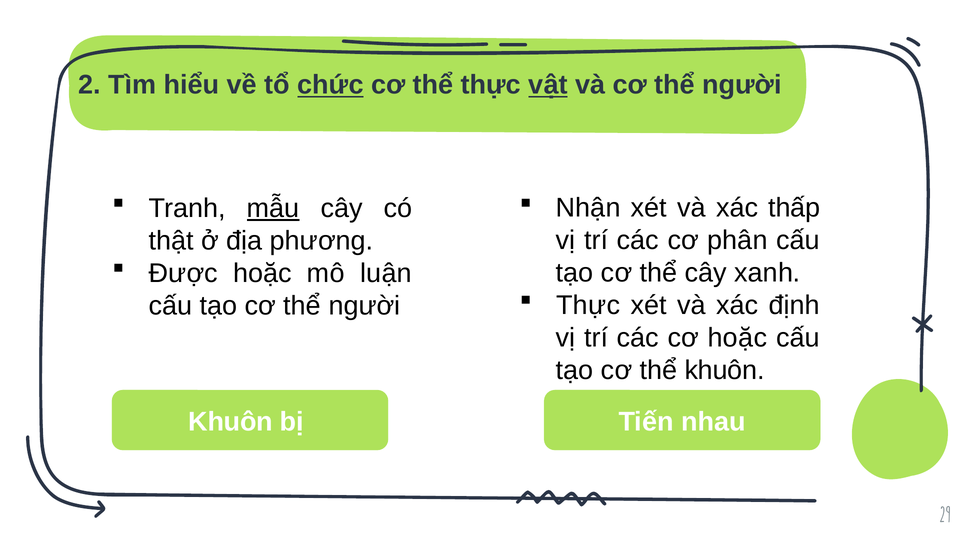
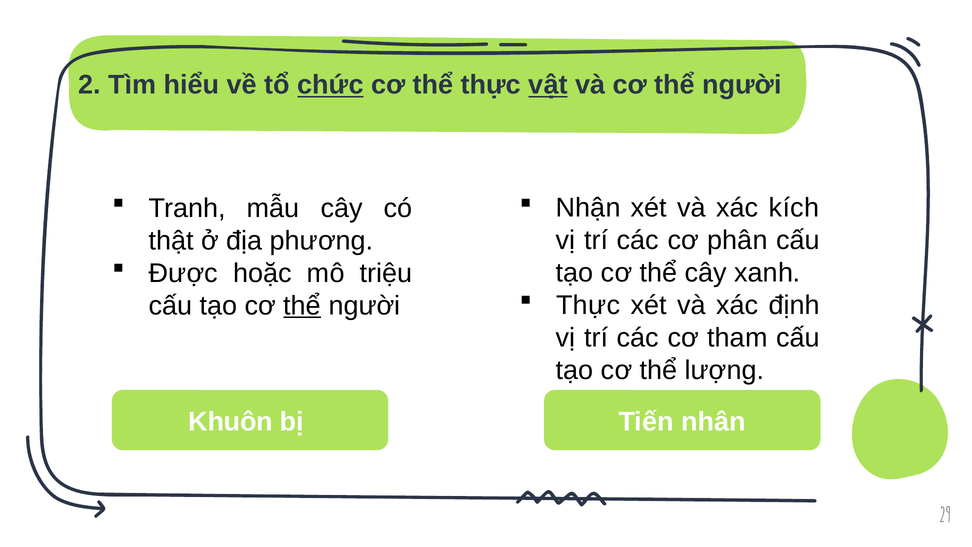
thấp: thấp -> kích (794, 208)
mẫu underline: present -> none (273, 208)
luận: luận -> triệu (386, 273)
thể underline: none -> present (302, 306)
cơ hoặc: hoặc -> tham (737, 338)
thể khuôn: khuôn -> lượng (724, 370)
nhau: nhau -> nhân (713, 422)
